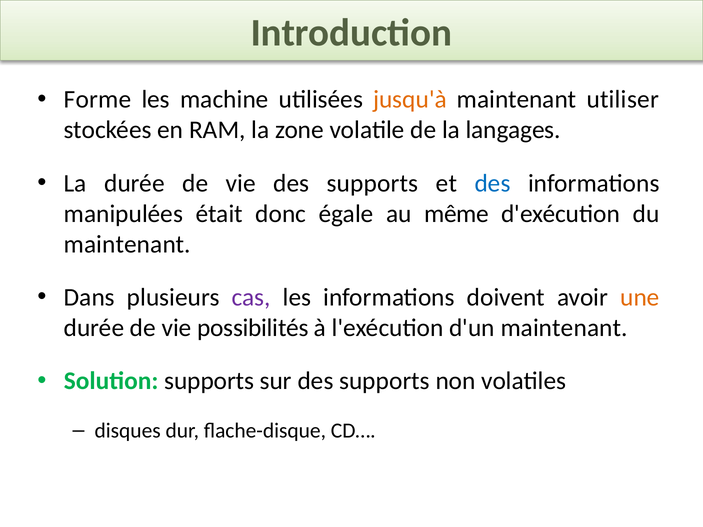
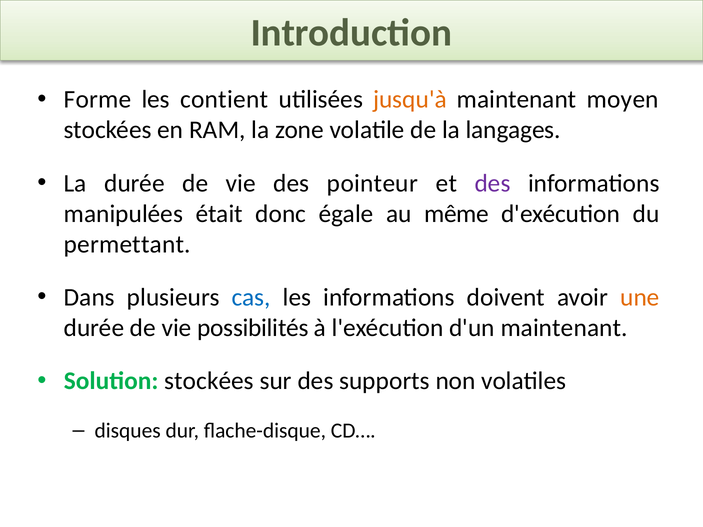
machine: machine -> contient (224, 100)
utiliser: utiliser -> moyen (623, 100)
vie des supports: supports -> pointeur (372, 183)
des colour: blue -> purple (493, 183)
maintenant: maintenant -> permettant (127, 244)
cas colour: purple -> blue (251, 298)
Solution supports: supports -> stockées (209, 381)
